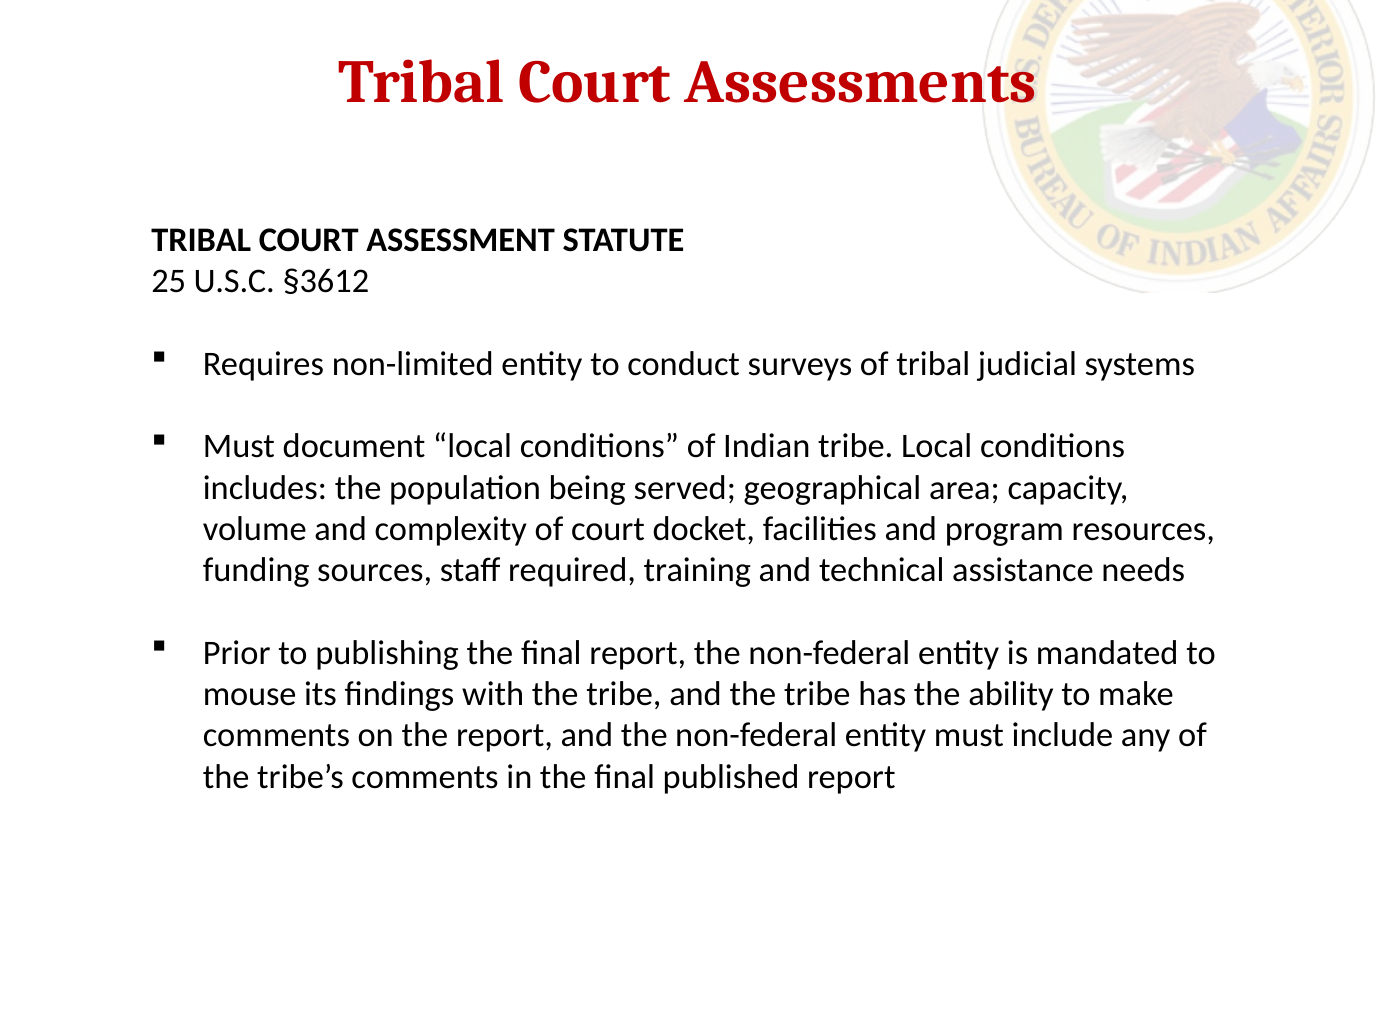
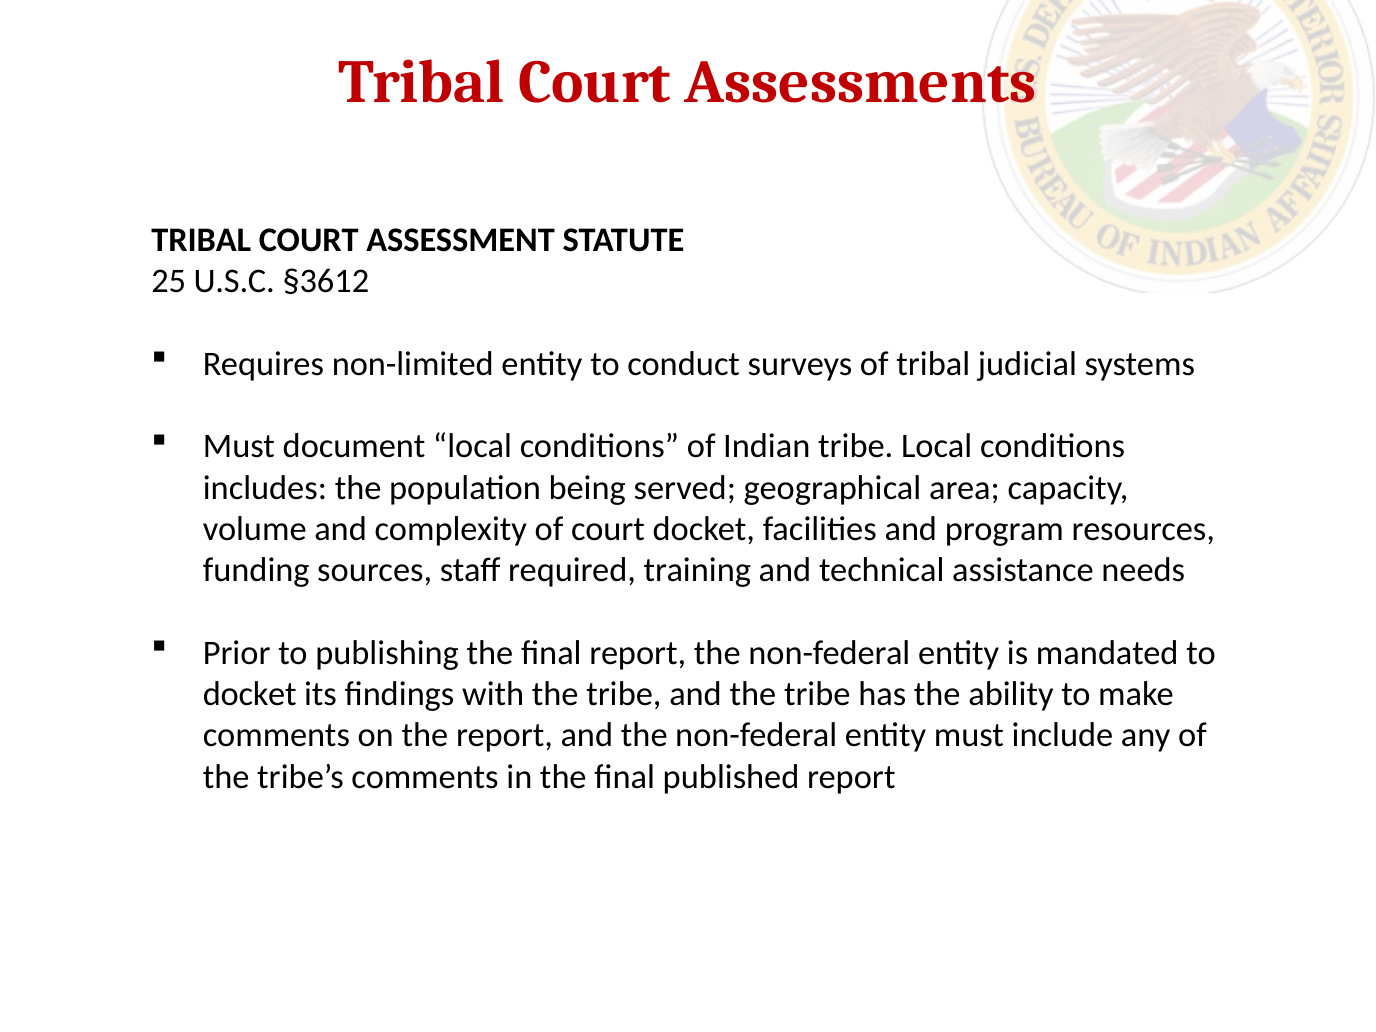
mouse: mouse -> docket (250, 694)
